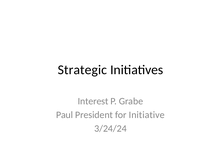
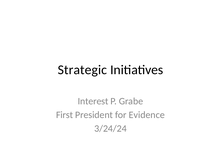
Paul: Paul -> First (65, 115)
Initiative: Initiative -> Evidence (147, 115)
